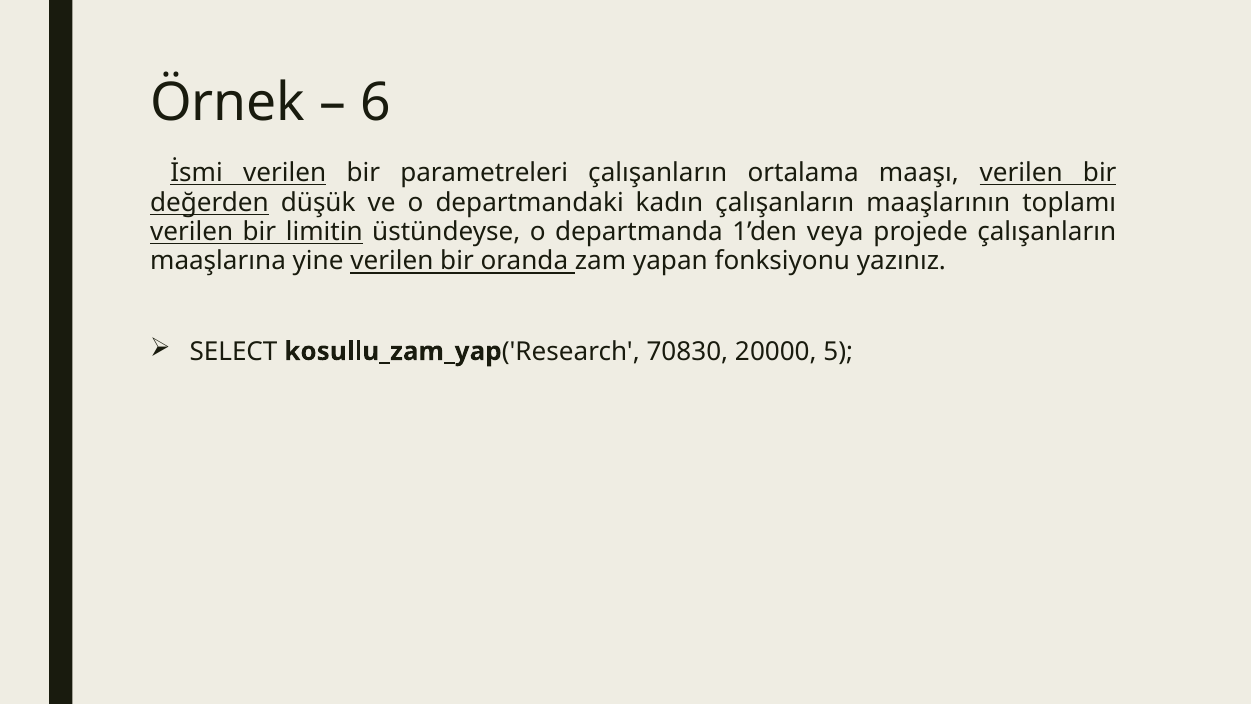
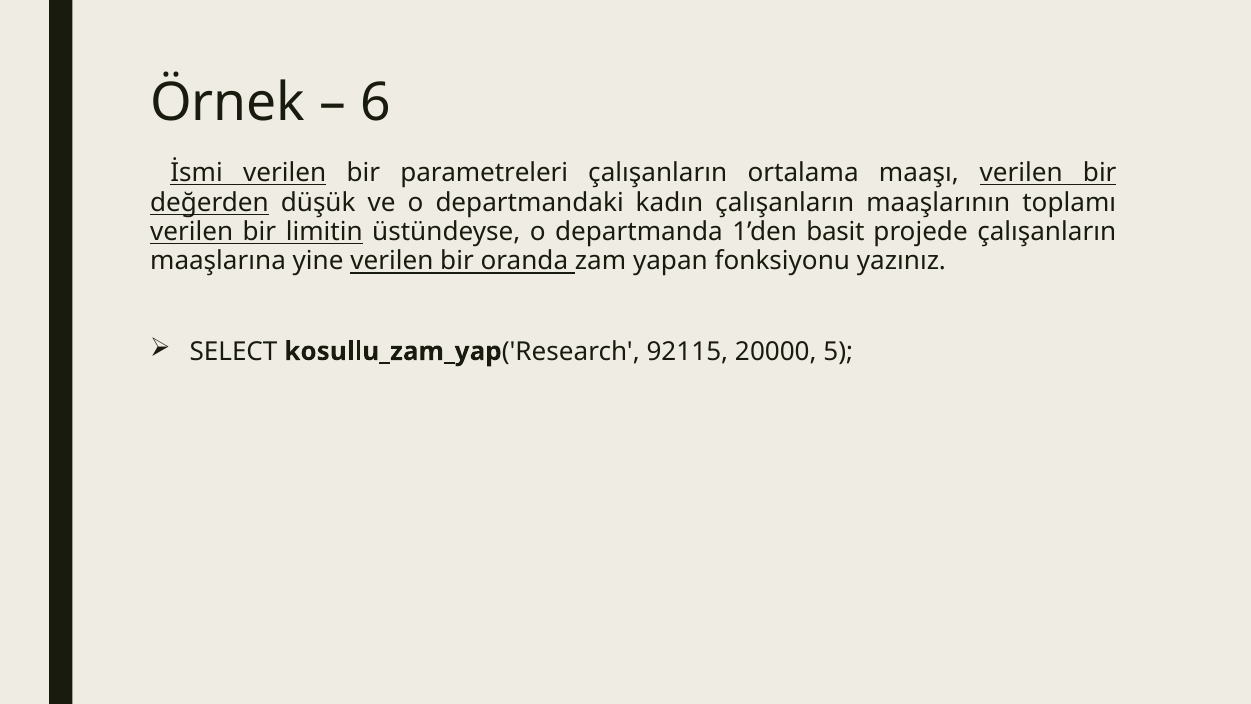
veya: veya -> basit (835, 232)
70830: 70830 -> 92115 (687, 351)
